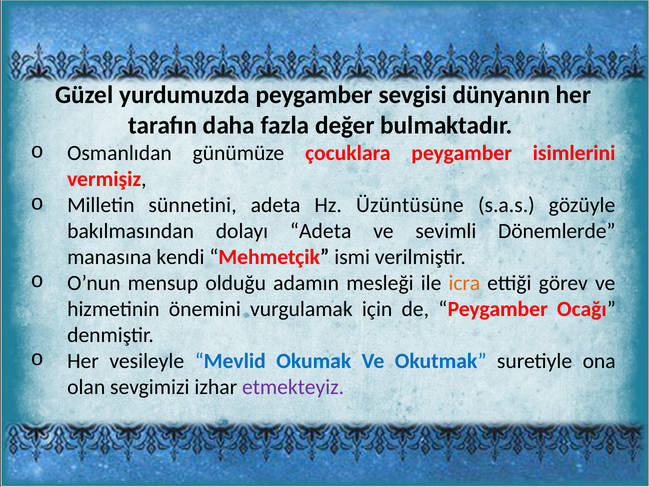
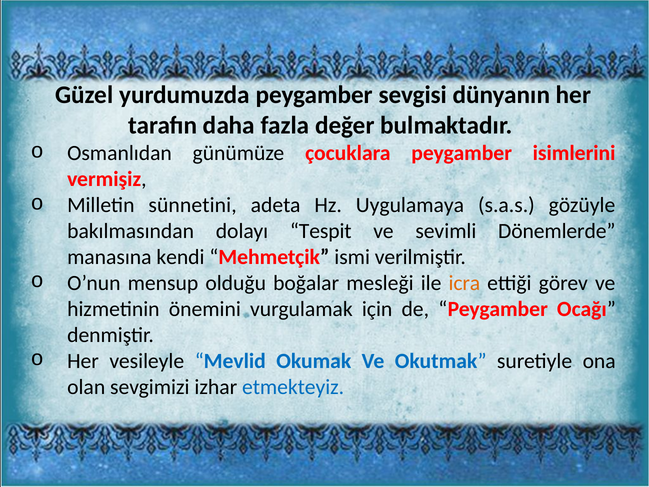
Üzüntüsüne: Üzüntüsüne -> Uygulamaya (410, 205)
dolayı Adeta: Adeta -> Tespit (321, 231)
adamın: adamın -> boğalar (306, 283)
etmekteyiz colour: purple -> blue (293, 387)
